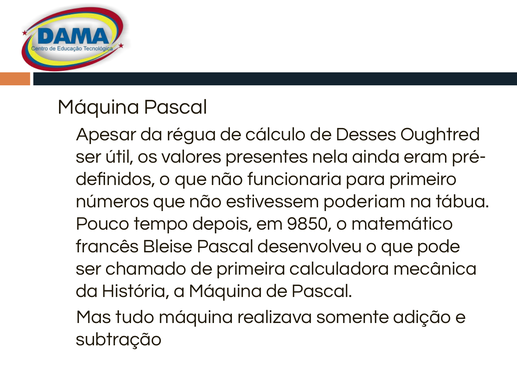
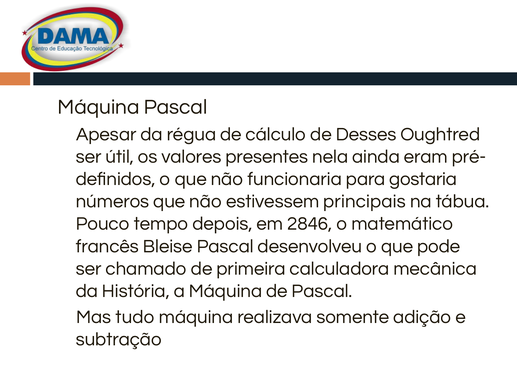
primeiro: primeiro -> gostaria (423, 179)
poderiam: poderiam -> principais (365, 201)
9850: 9850 -> 2846 (310, 224)
